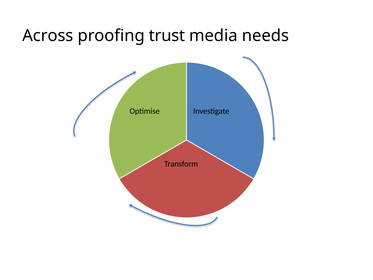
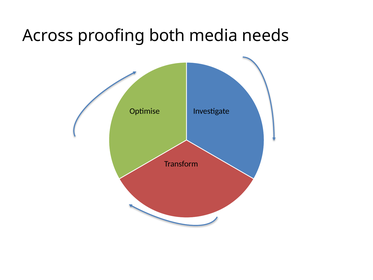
trust: trust -> both (167, 36)
